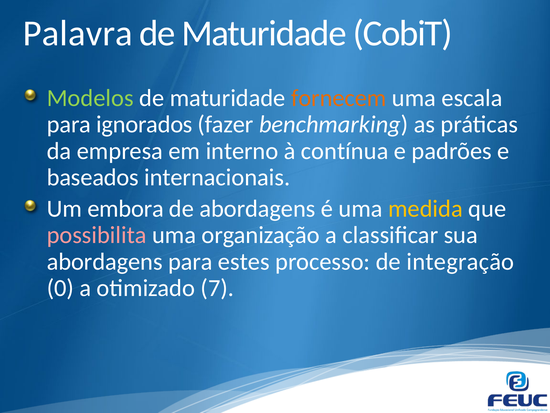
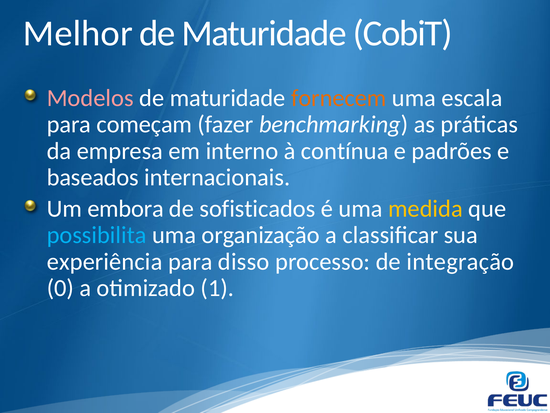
Palavra: Palavra -> Melhor (78, 33)
Modelos colour: light green -> pink (90, 98)
ignorados: ignorados -> começam (144, 124)
de abordagens: abordagens -> sofisticados (257, 209)
possibilita colour: pink -> light blue (97, 235)
abordagens: abordagens -> experiência (105, 261)
estes: estes -> disso (244, 261)
7: 7 -> 1 (217, 288)
